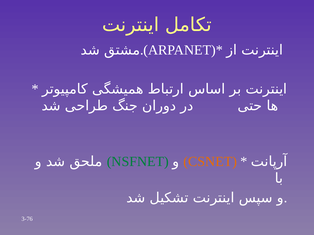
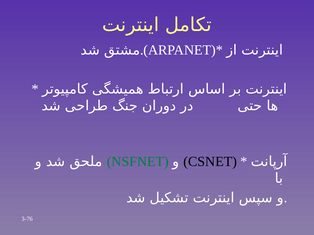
CSNET colour: orange -> black (210, 162)
